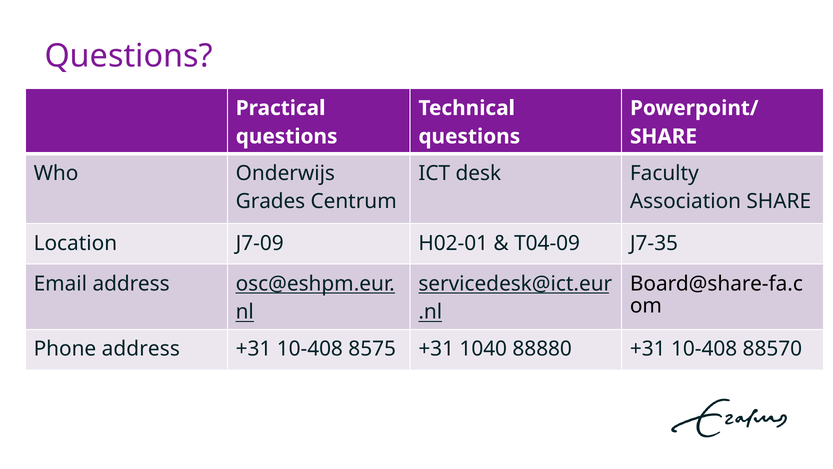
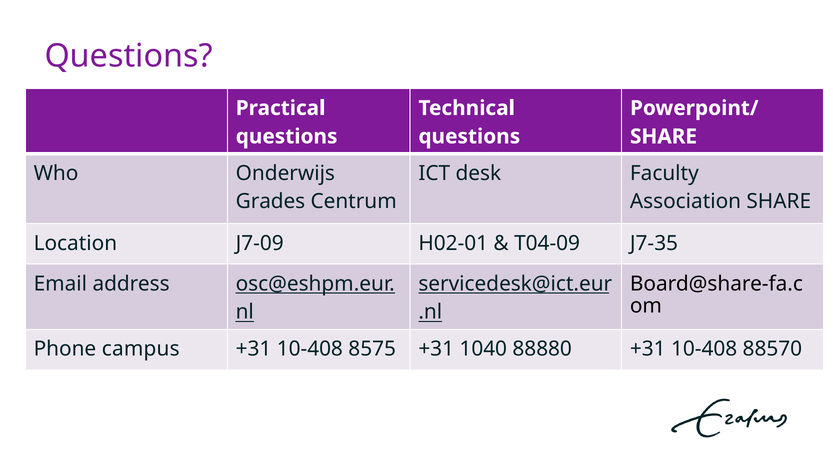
Phone address: address -> campus (141, 349)
